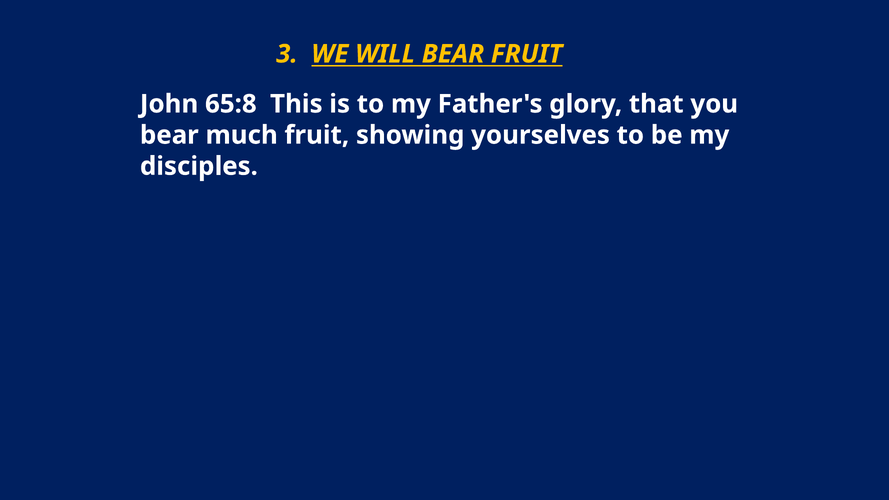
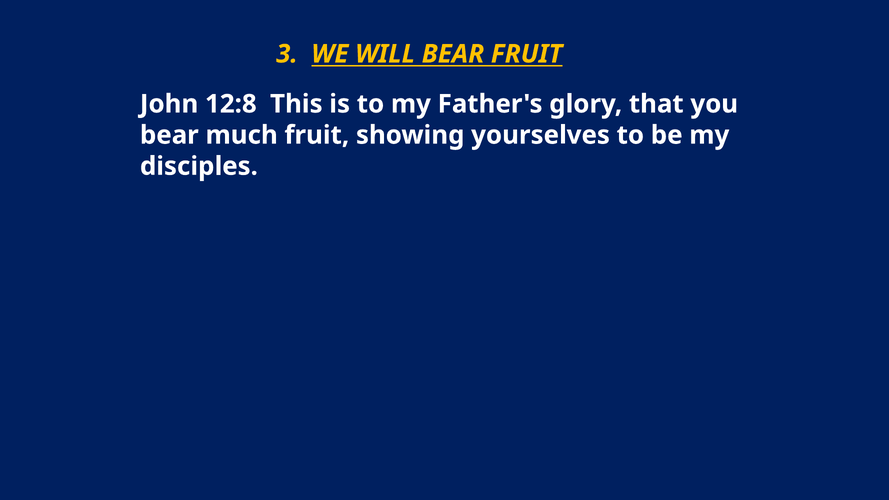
65:8: 65:8 -> 12:8 (231, 104)
